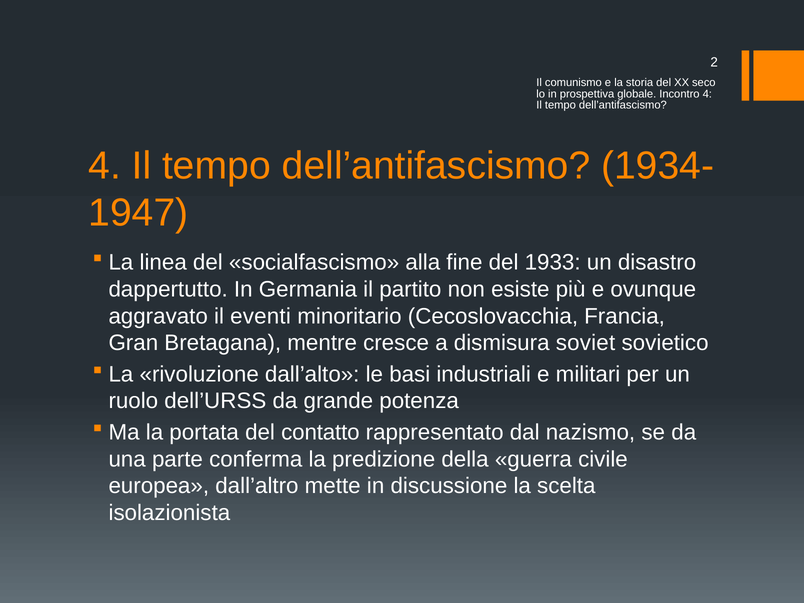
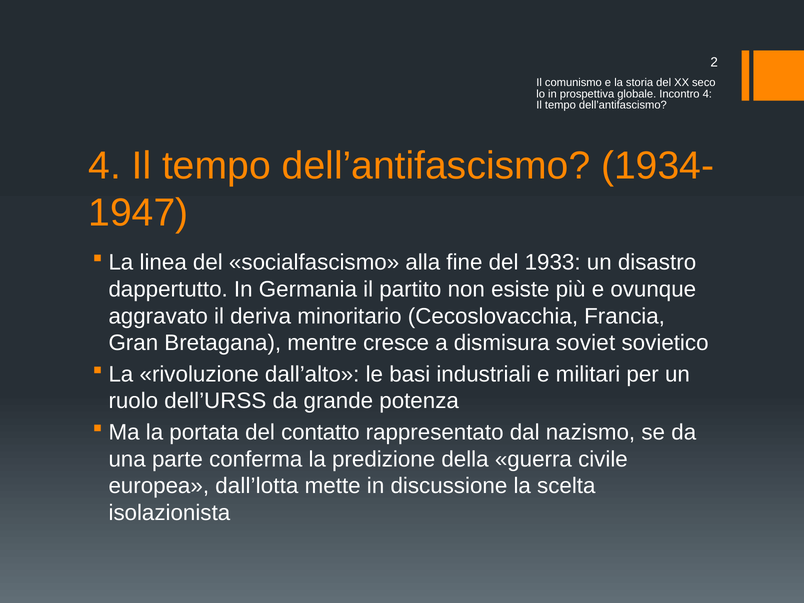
eventi: eventi -> deriva (261, 316)
dall’altro: dall’altro -> dall’lotta (257, 486)
